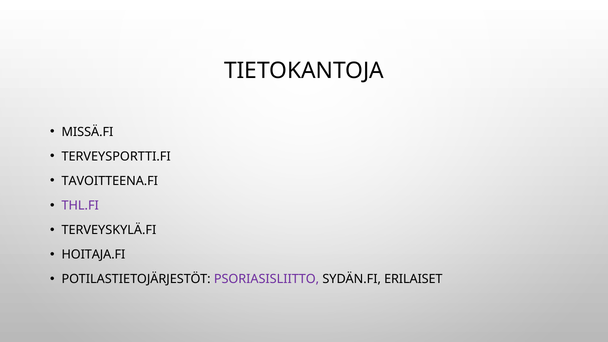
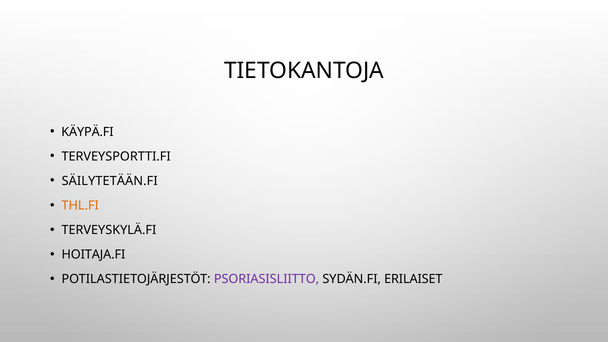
MISSÄ.FI: MISSÄ.FI -> KÄYPÄ.FI (87, 132)
TAVOITTEENA.FI: TAVOITTEENA.FI -> SÄILYTETÄÄN.FI (110, 181)
THL.FI colour: purple -> orange (80, 206)
